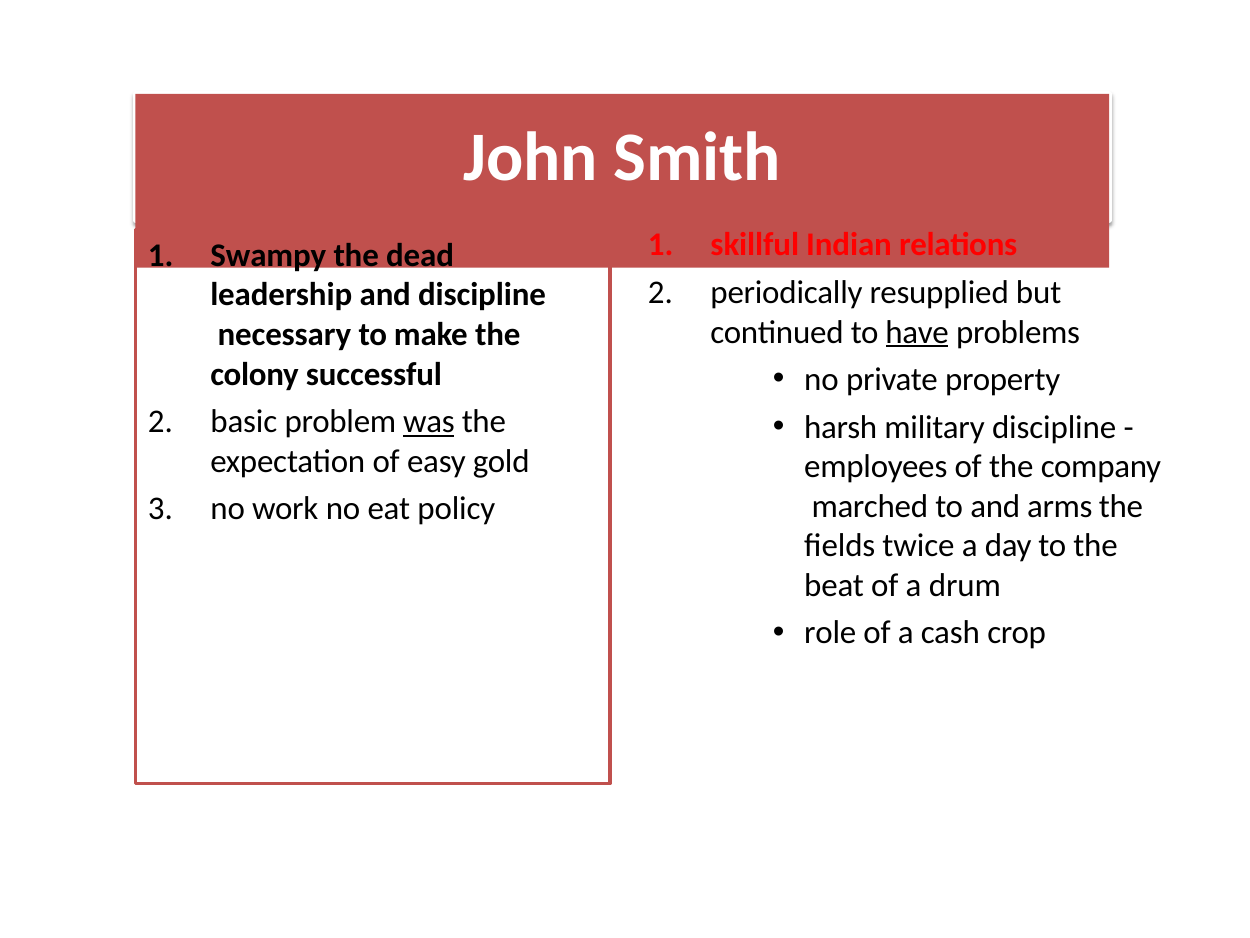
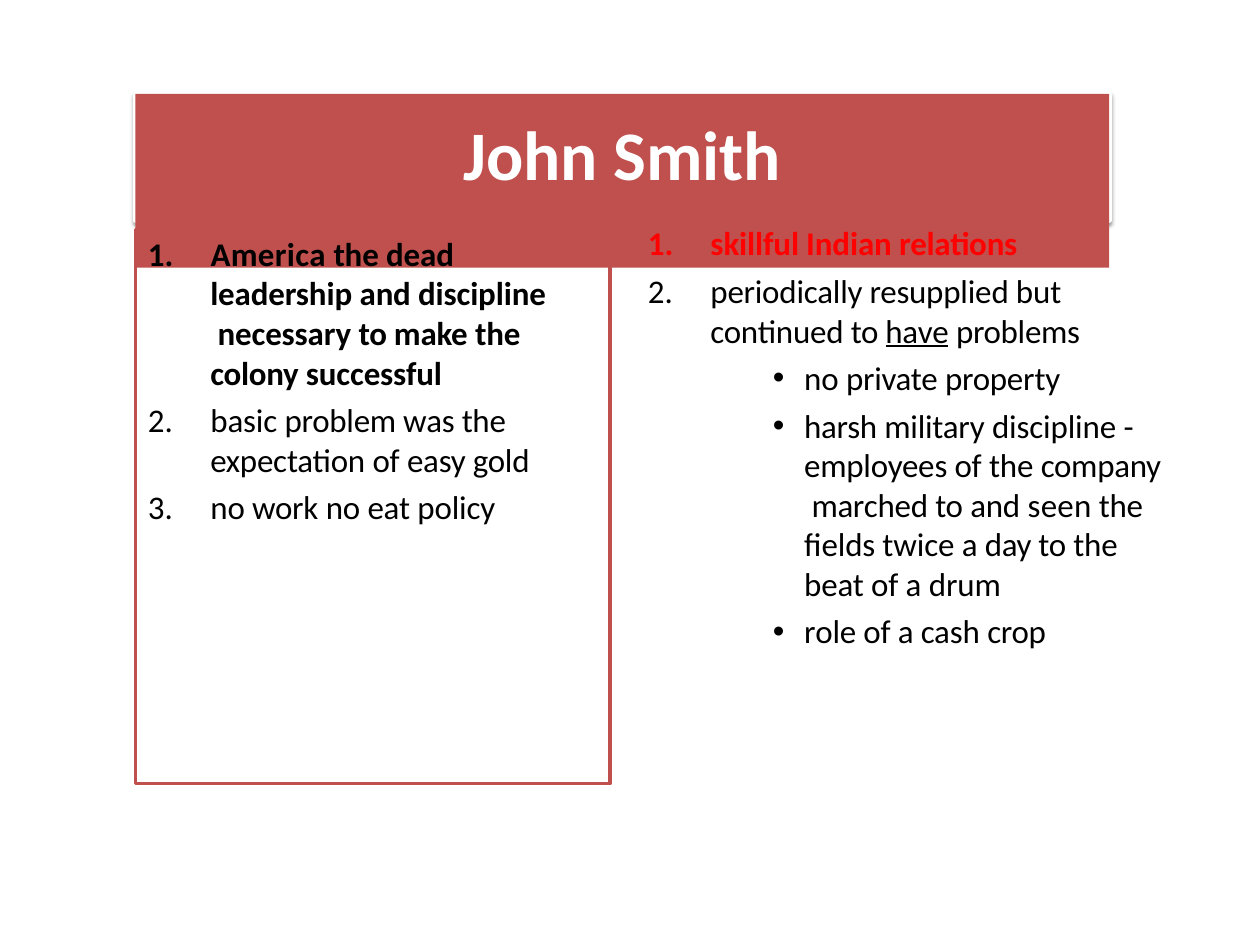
Swampy: Swampy -> America (268, 255)
was underline: present -> none (429, 422)
arms: arms -> seen (1060, 506)
